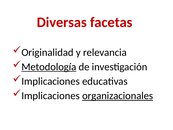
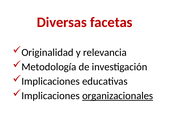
Metodología underline: present -> none (49, 67)
